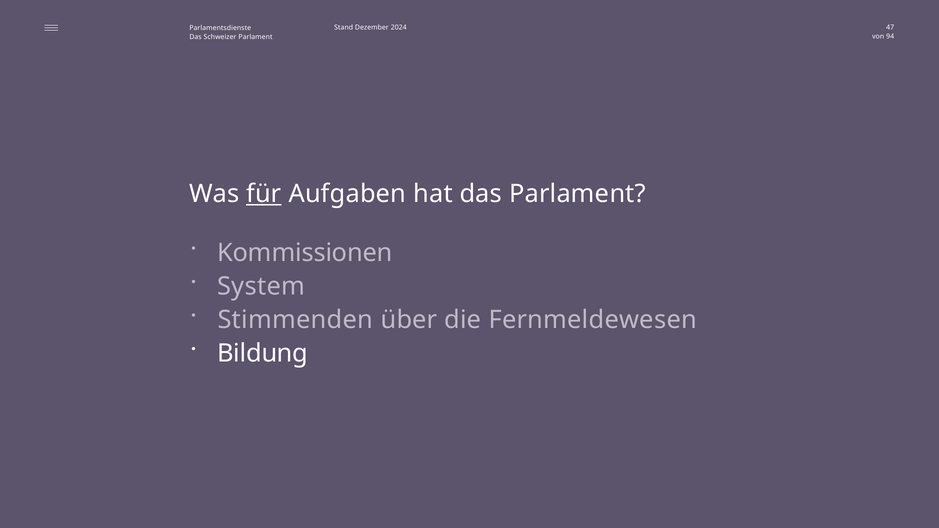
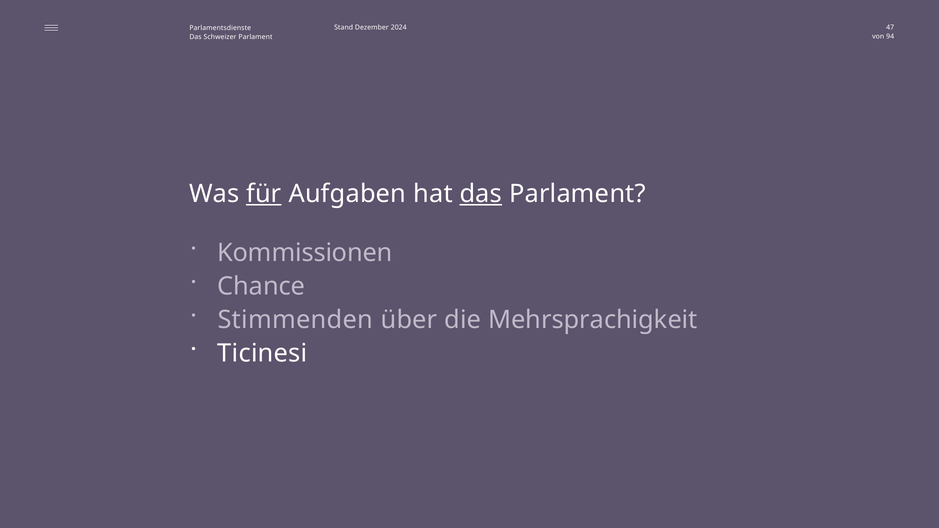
das underline: none -> present (481, 194)
System: System -> Chance (261, 287)
Fernmeldewesen: Fernmeldewesen -> Mehrsprachigkeit (593, 320)
Bildung: Bildung -> Ticinesi (262, 354)
